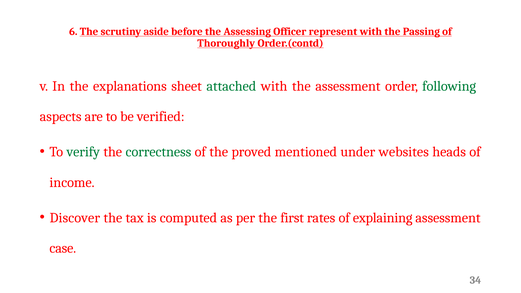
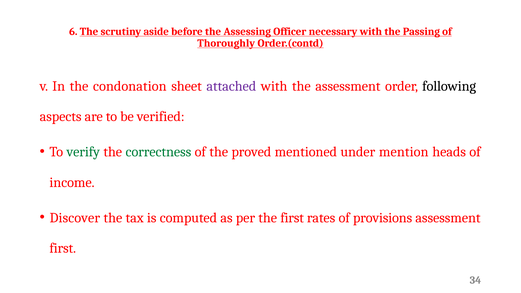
represent: represent -> necessary (333, 31)
explanations: explanations -> condonation (130, 86)
attached colour: green -> purple (231, 86)
following colour: green -> black (449, 86)
websites: websites -> mention (404, 152)
explaining: explaining -> provisions (383, 218)
case: case -> first (63, 248)
